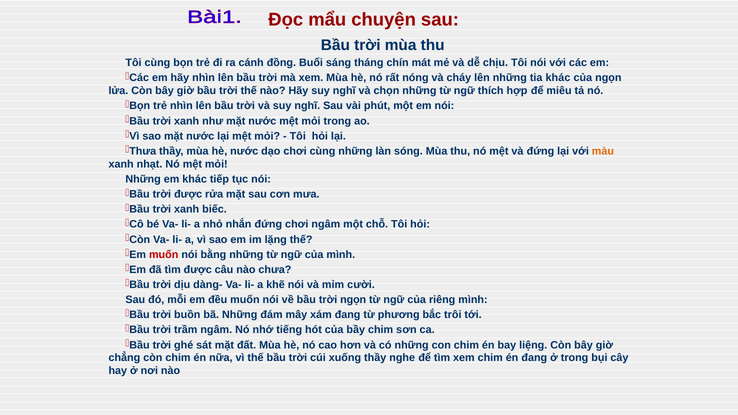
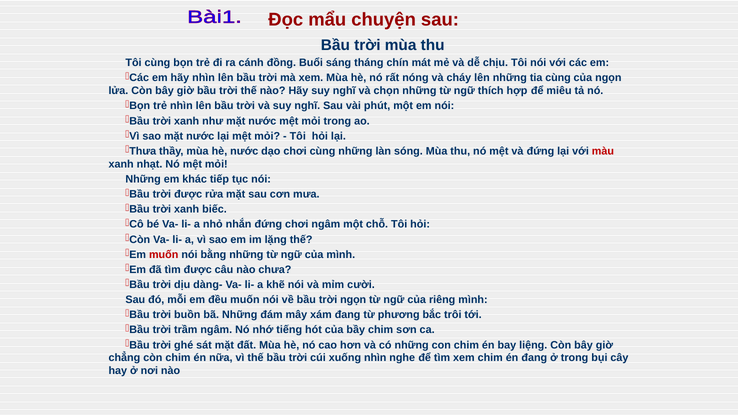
tia khác: khác -> cùng (558, 78)
màu colour: orange -> red (603, 151)
xuống thầy: thầy -> nhìn (375, 358)
